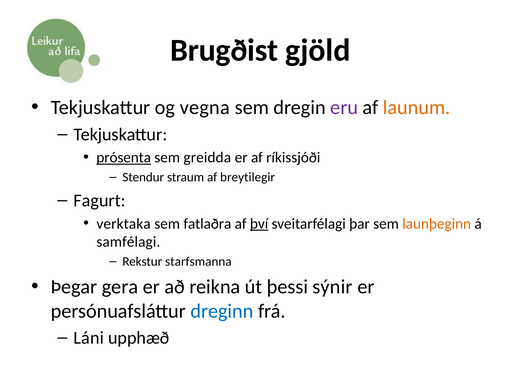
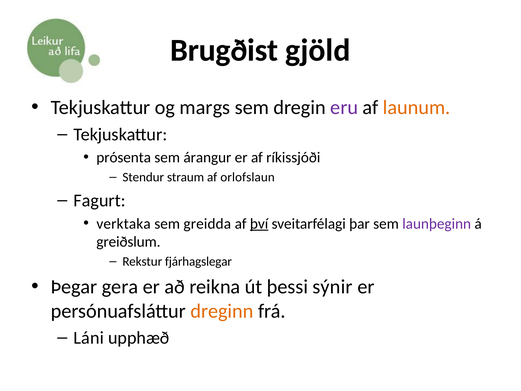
vegna: vegna -> margs (205, 107)
prósenta underline: present -> none (124, 158)
greidda: greidda -> árangur (207, 158)
breytilegir: breytilegir -> orlofslaun (248, 177)
fatlaðra: fatlaðra -> greidda (207, 224)
launþeginn colour: orange -> purple (437, 224)
samfélagi: samfélagi -> greiðslum (128, 242)
starfsmanna: starfsmanna -> fjárhagslegar (198, 261)
dreginn colour: blue -> orange (222, 311)
